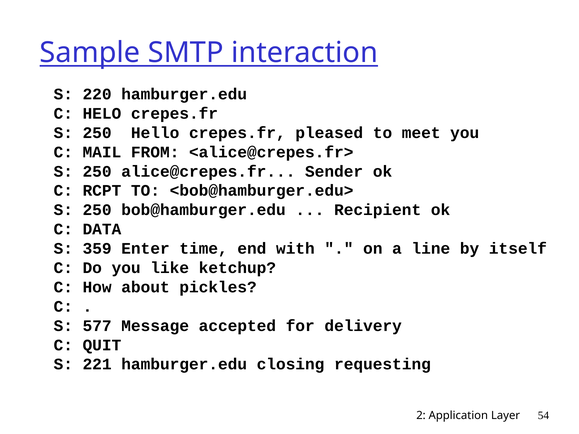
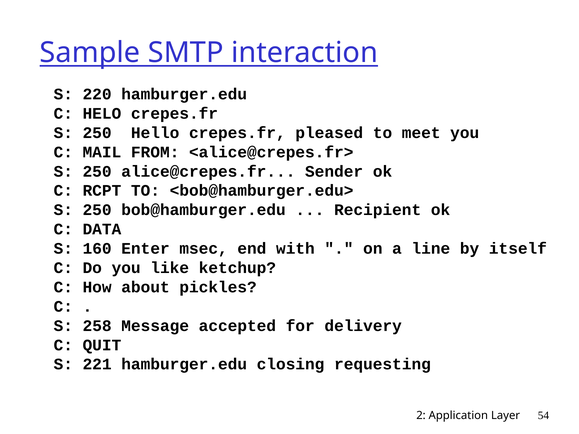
359: 359 -> 160 (97, 249)
time: time -> msec (204, 249)
577: 577 -> 258 (97, 326)
